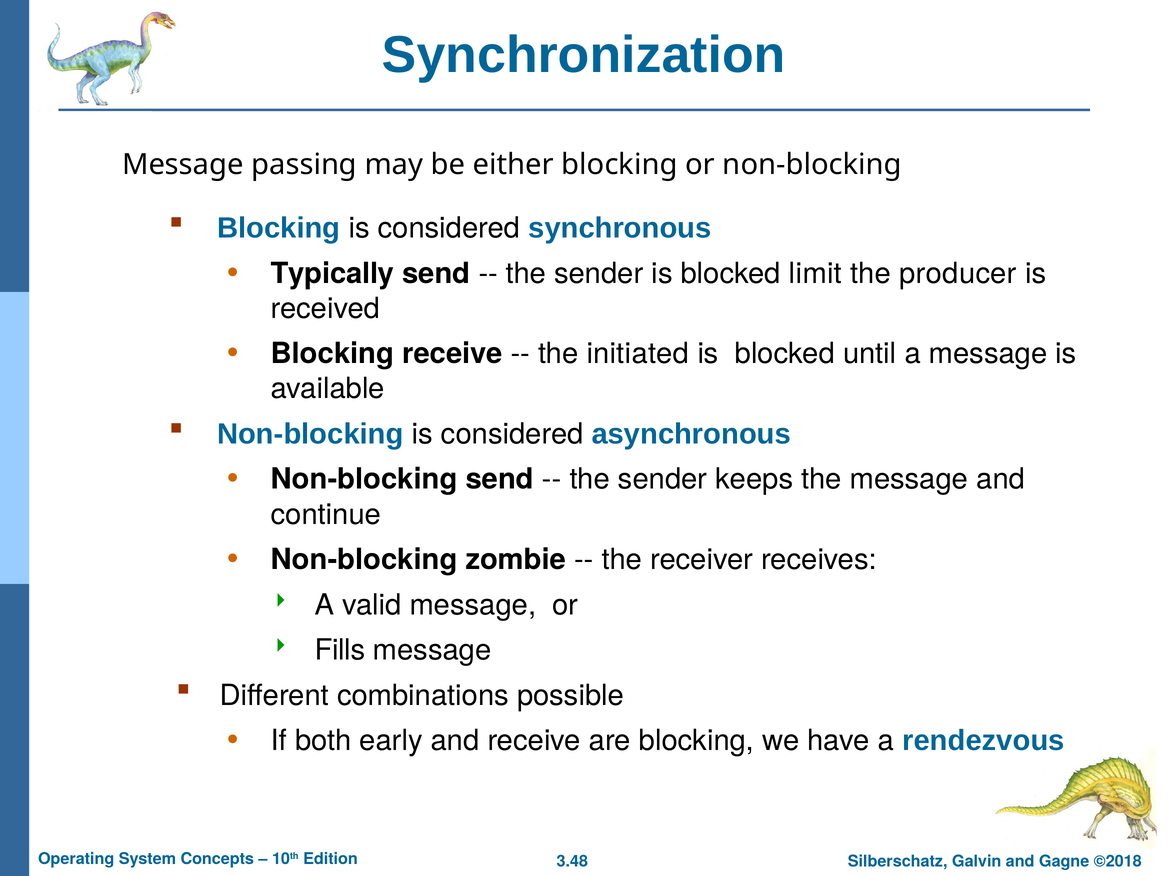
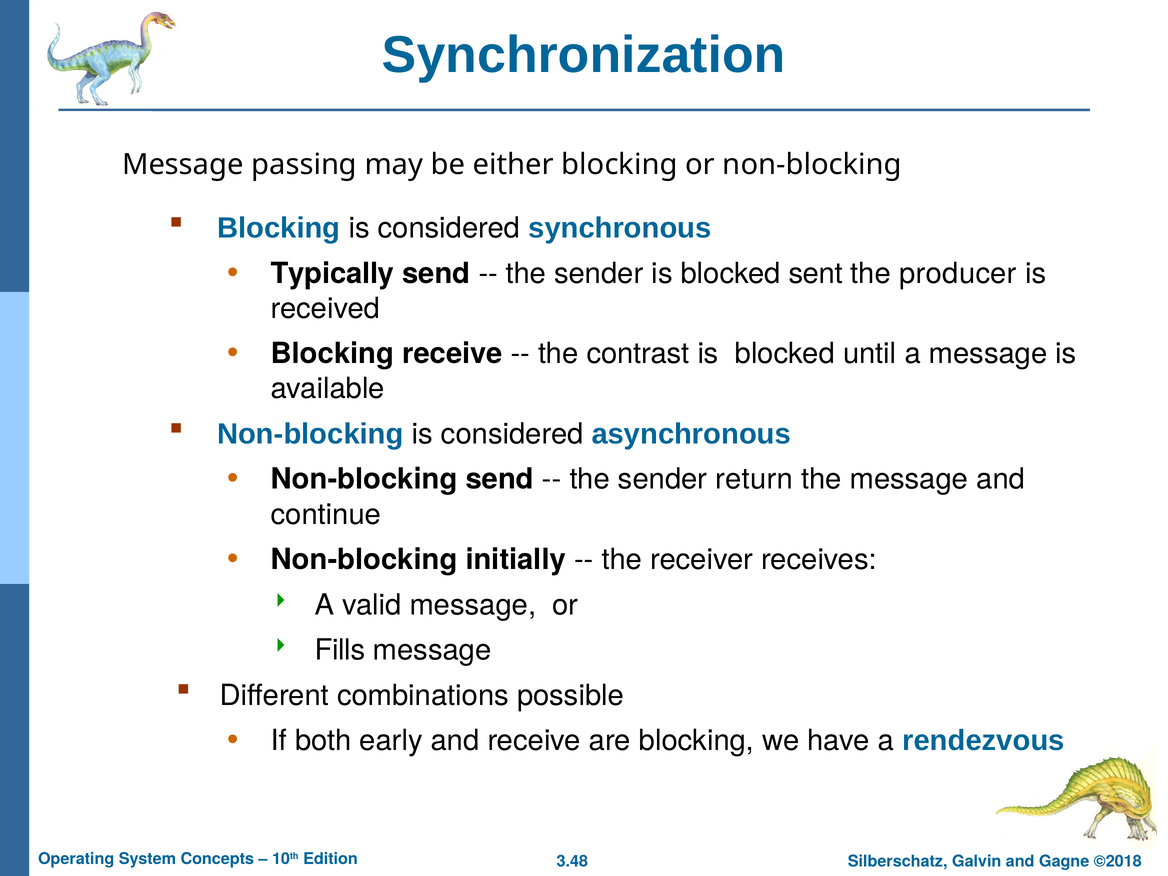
limit: limit -> sent (816, 274)
initiated: initiated -> contrast (638, 354)
keeps: keeps -> return (754, 479)
zombie: zombie -> initially (516, 560)
